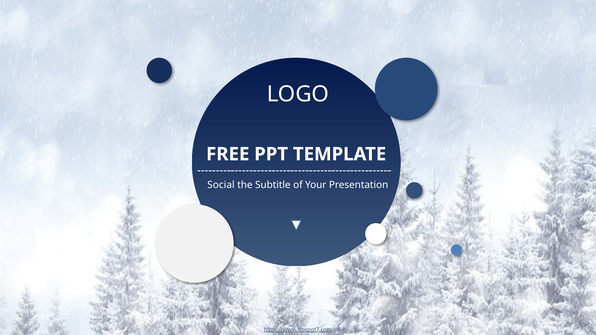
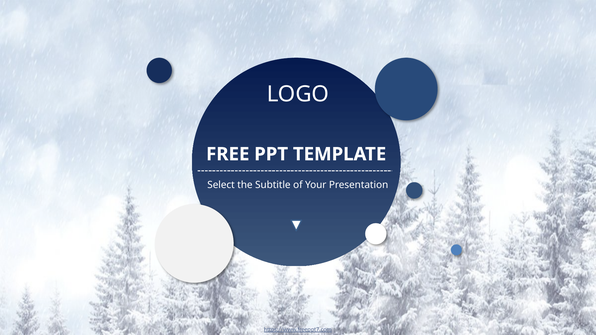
Social: Social -> Select (221, 185)
